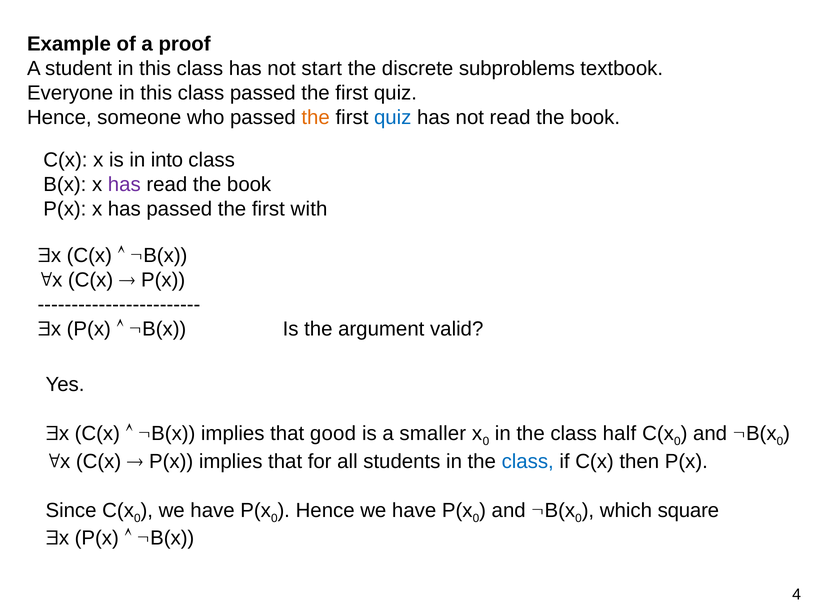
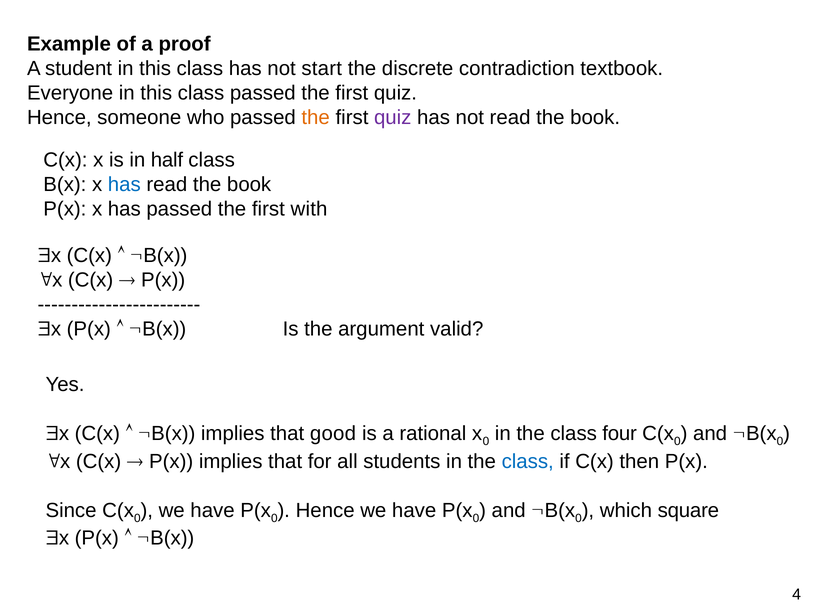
subproblems: subproblems -> contradiction (517, 68)
quiz colour: blue -> purple (393, 117)
into: into -> half (167, 160)
has colour: purple -> blue (124, 185)
smaller: smaller -> rational (433, 433)
half: half -> four (620, 433)
